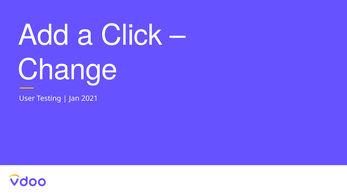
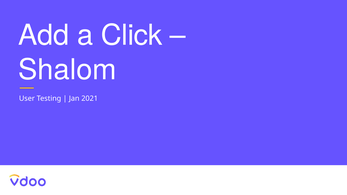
Change: Change -> Shalom (67, 70)
